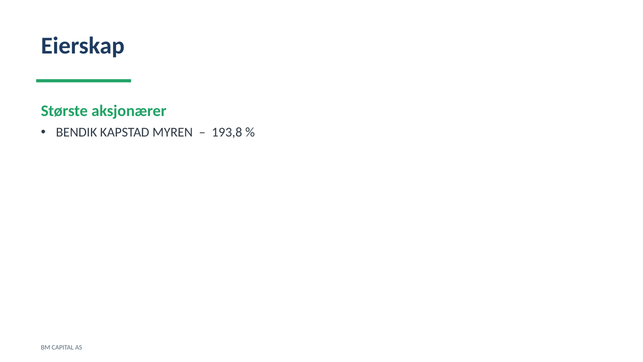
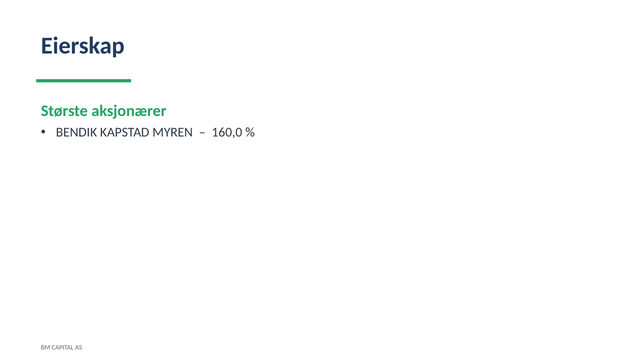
193,8: 193,8 -> 160,0 (227, 132)
